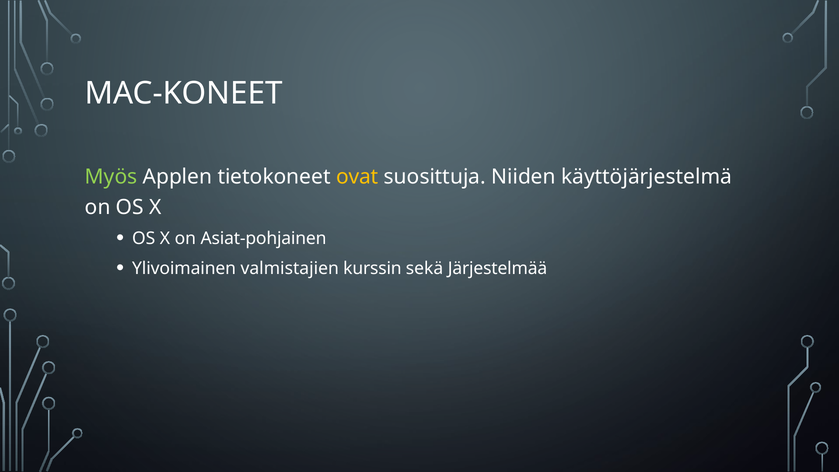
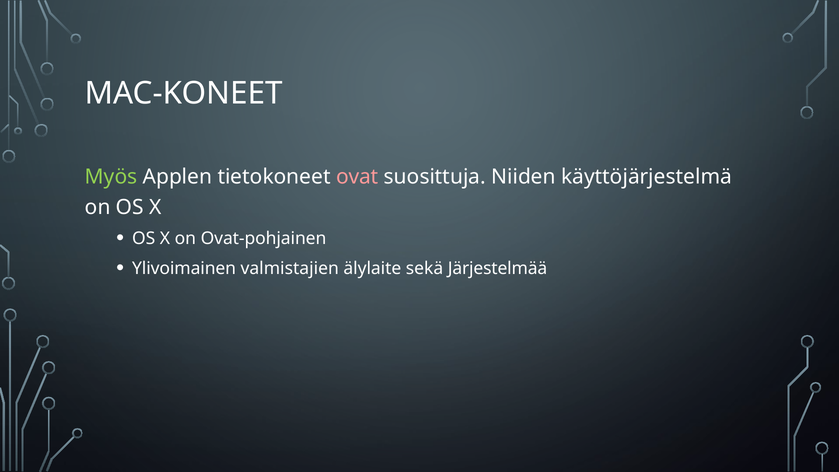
ovat colour: yellow -> pink (357, 177)
Asiat-pohjainen: Asiat-pohjainen -> Ovat-pohjainen (263, 239)
kurssin: kurssin -> älylaite (372, 268)
